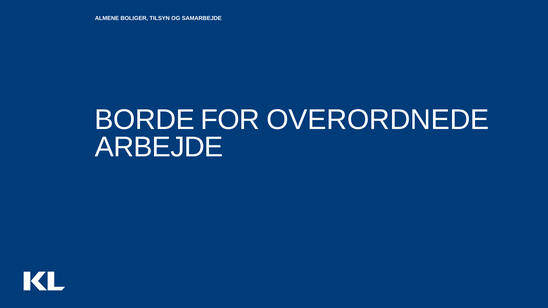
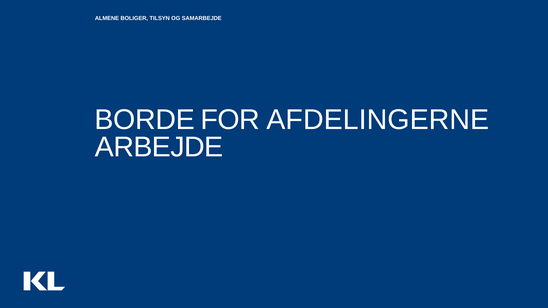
OVERORDNEDE: OVERORDNEDE -> AFDELINGERNE (378, 120)
